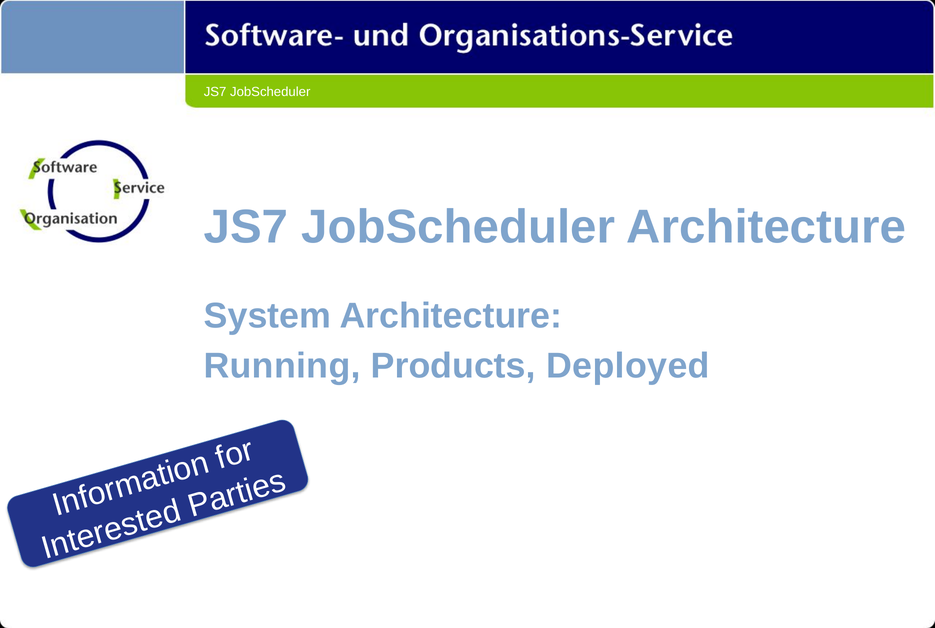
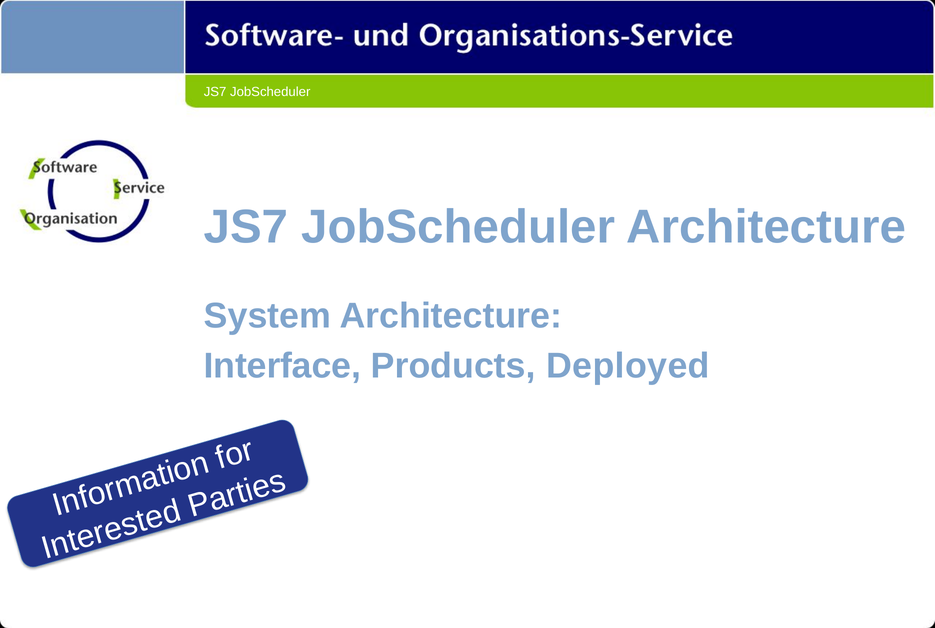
Running: Running -> Interface (282, 366)
